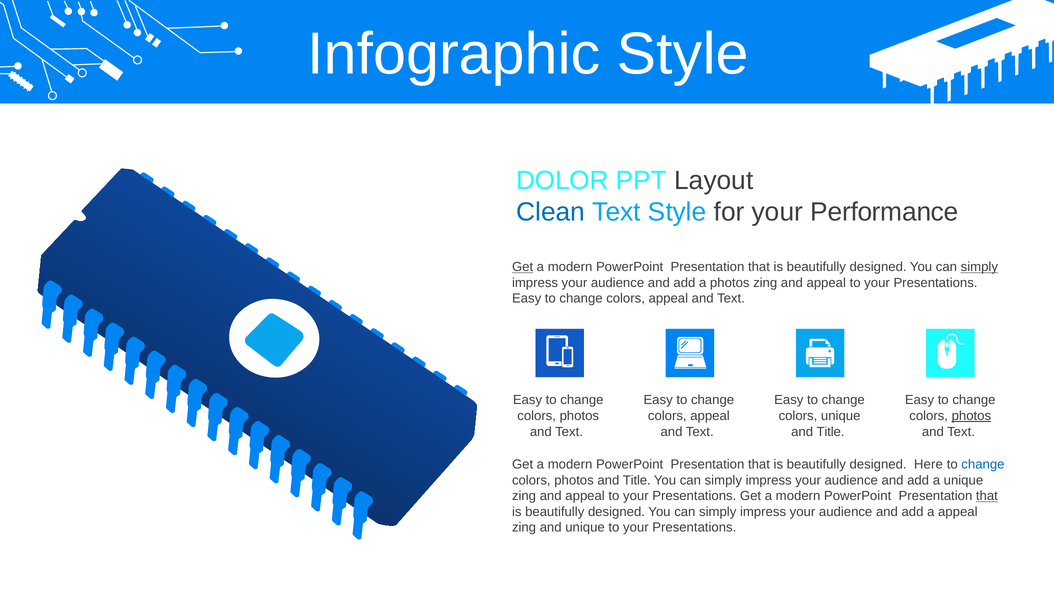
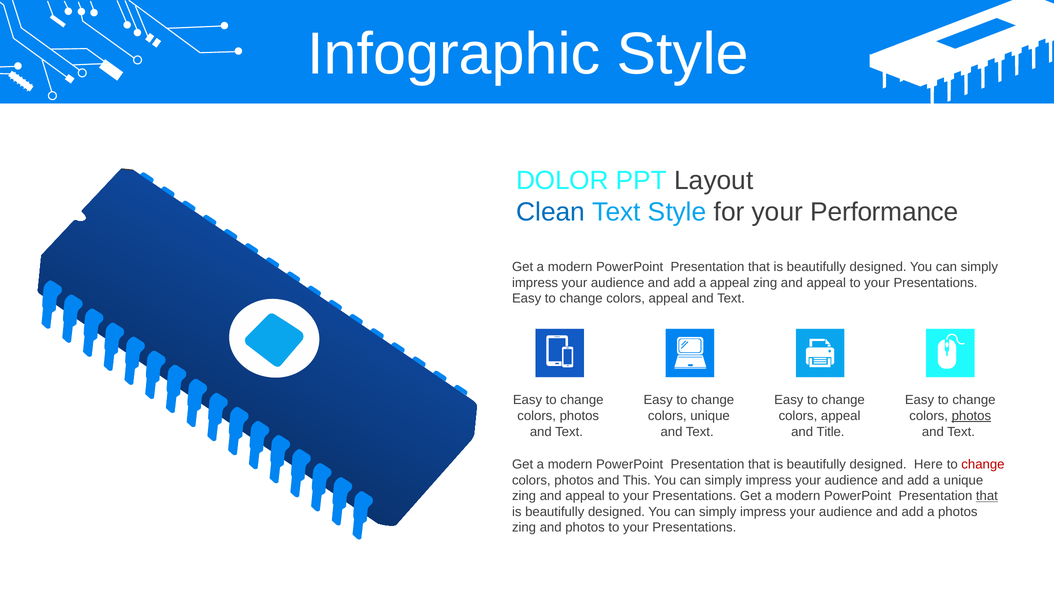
Get underline: present -> none (523, 267)
simply underline: present -> none (979, 267)
a photos: photos -> appeal (730, 283)
appeal: appeal -> unique (710, 416)
unique: unique -> appeal (841, 416)
change colour: blue -> red (983, 464)
photos and Title: Title -> This (637, 480)
a appeal: appeal -> photos (958, 512)
and unique: unique -> photos (585, 528)
